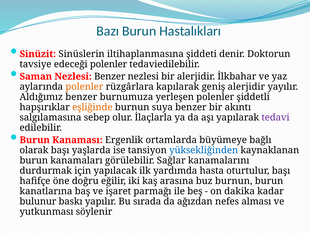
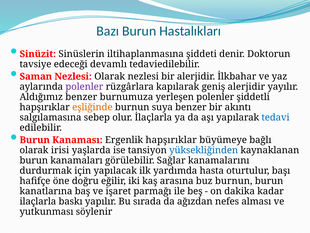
edeceği polenler: polenler -> devamlı (108, 64)
Nezlesi Benzer: Benzer -> Olarak (110, 76)
polenler colour: orange -> purple (84, 87)
tedavi colour: purple -> blue (276, 117)
Ergenlik ortamlarda: ortamlarda -> hapşırıklar (171, 140)
olarak başı: başı -> irisi (60, 150)
bulunur: bulunur -> ilaçlarla (38, 201)
